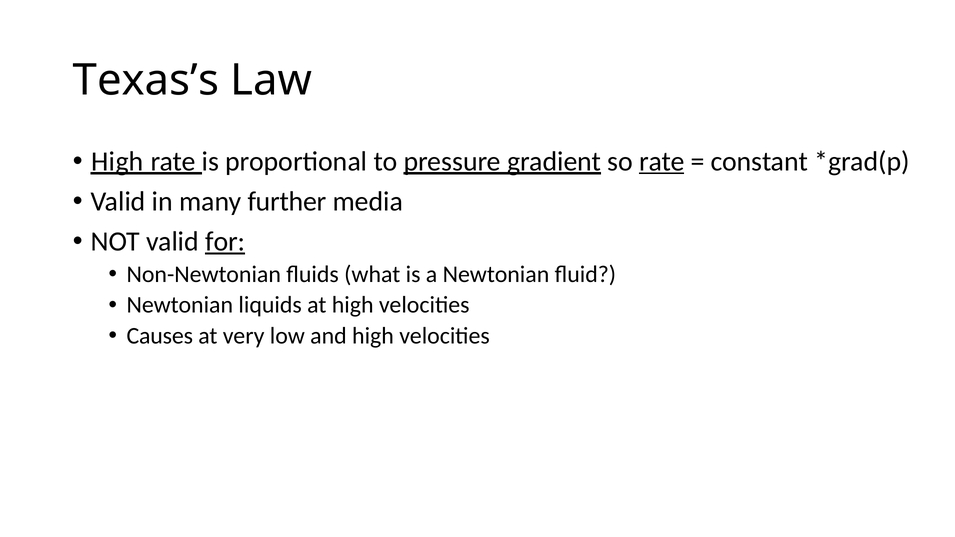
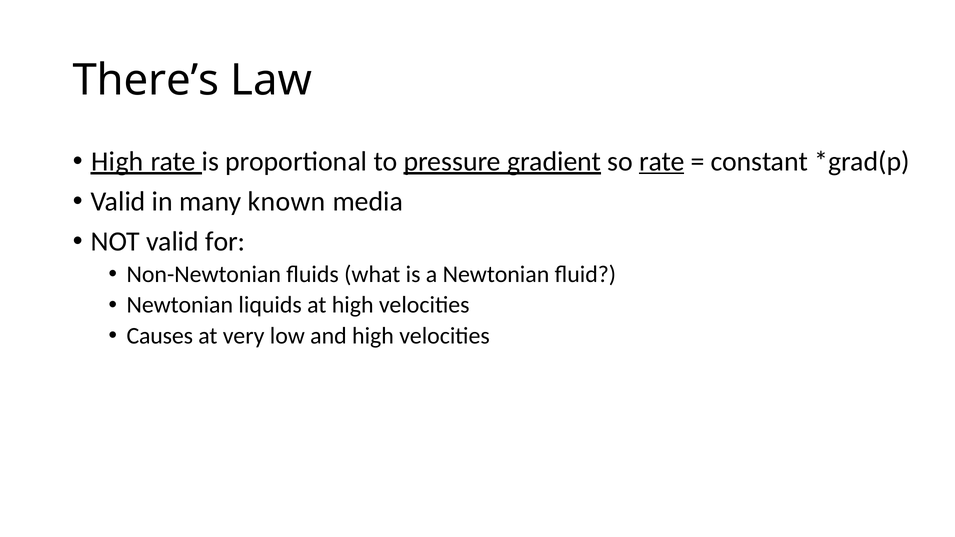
Texas’s: Texas’s -> There’s (146, 80)
further: further -> known (287, 202)
for underline: present -> none (225, 242)
